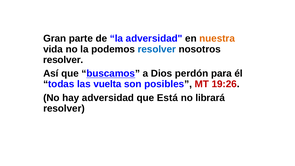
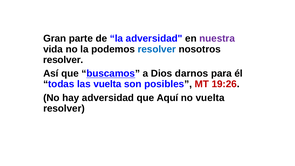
nuestra colour: orange -> purple (217, 39)
perdón: perdón -> darnos (192, 73)
Está: Está -> Aquí (168, 98)
no librará: librará -> vuelta (210, 98)
